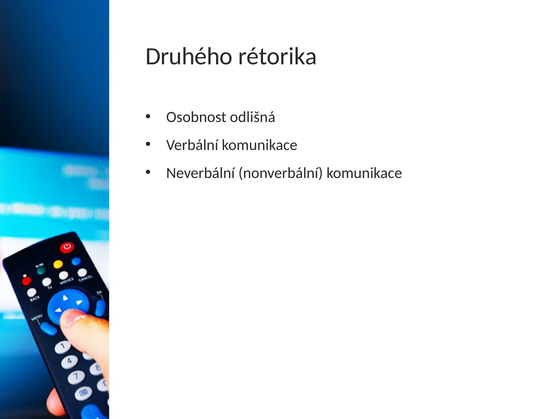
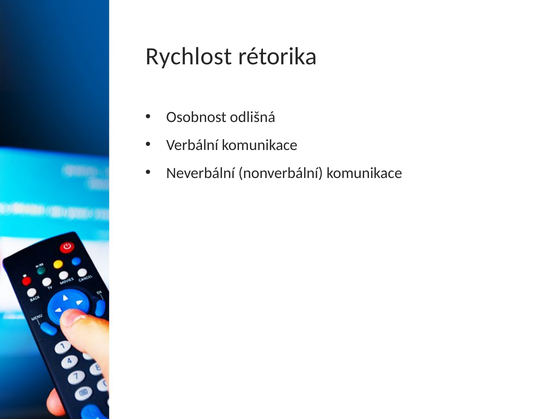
Druhého: Druhého -> Rychlost (189, 56)
